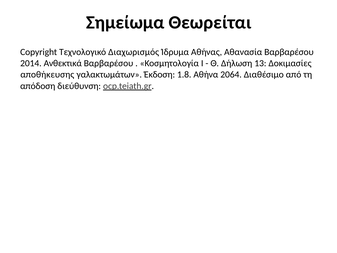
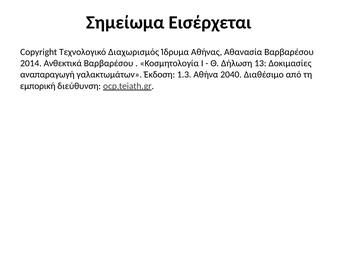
Θεωρείται: Θεωρείται -> Εισέρχεται (210, 22)
αποθήκευσης: αποθήκευσης -> αναπαραγωγή (47, 75)
1.8: 1.8 -> 1.3 (184, 75)
2064: 2064 -> 2040 (231, 75)
απόδοση: απόδοση -> εμπορική (38, 86)
